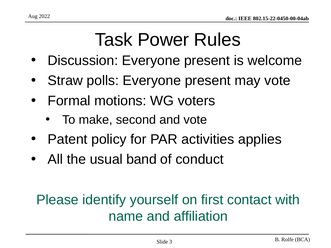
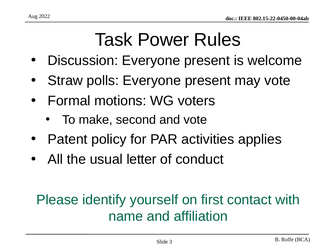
band: band -> letter (142, 160)
